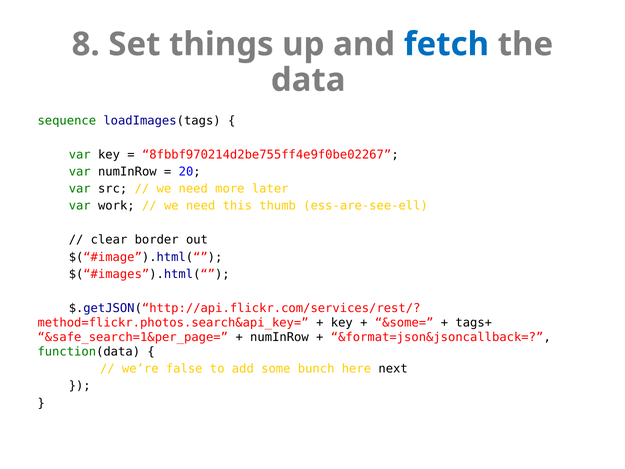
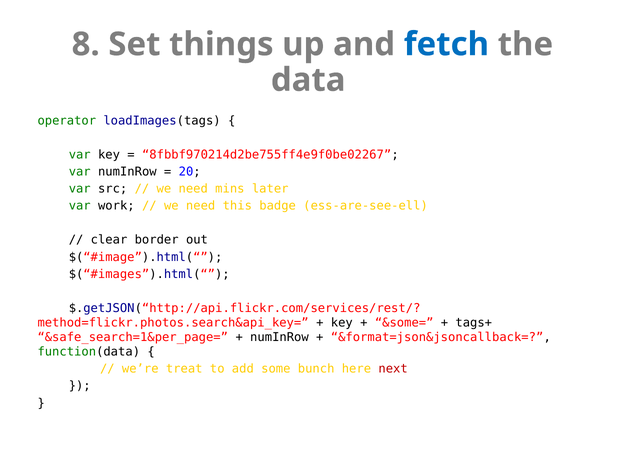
sequence: sequence -> operator (67, 121)
more: more -> mins (230, 189)
thumb: thumb -> badge (278, 206)
false: false -> treat (184, 369)
next colour: black -> red (393, 369)
